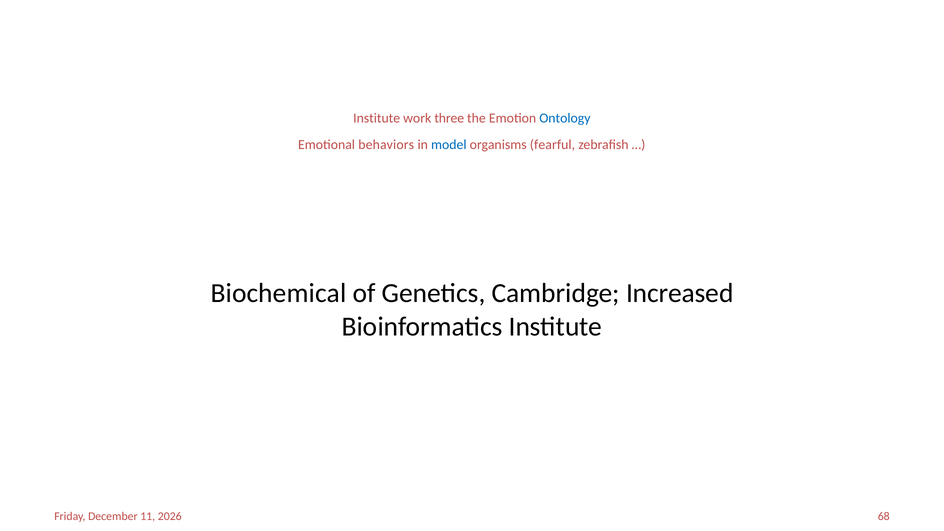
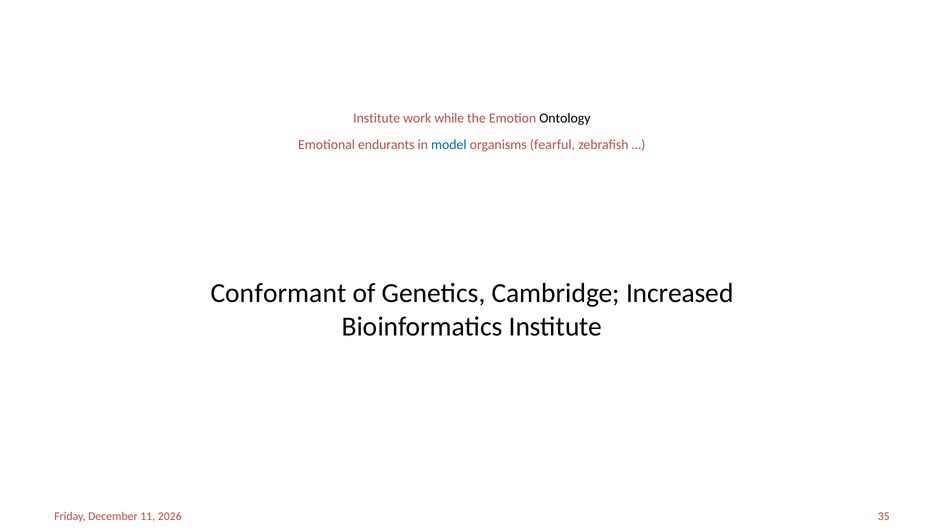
three: three -> while (449, 118)
Ontology colour: blue -> black (565, 118)
behaviors: behaviors -> endurants (386, 145)
Biochemical: Biochemical -> Conformant (279, 293)
68: 68 -> 35 (884, 516)
